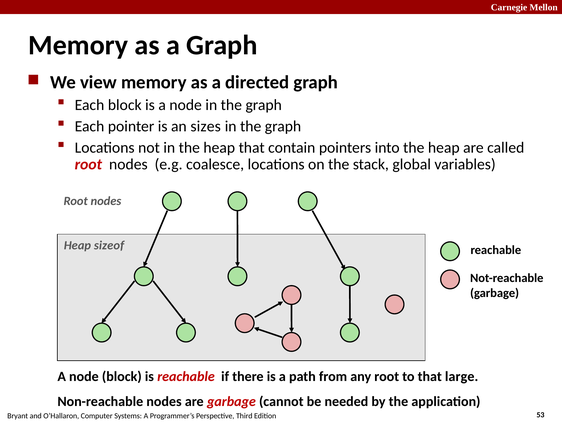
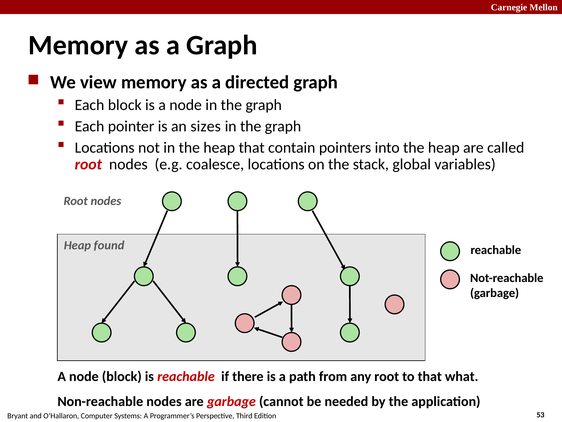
sizeof: sizeof -> found (109, 245)
large: large -> what (462, 376)
